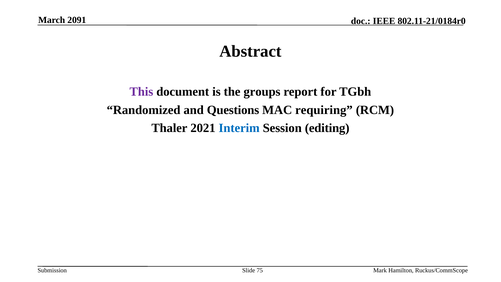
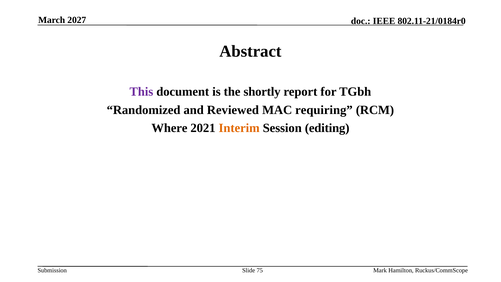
2091: 2091 -> 2027 (77, 20)
groups: groups -> shortly (262, 92)
Questions: Questions -> Reviewed (233, 110)
Thaler: Thaler -> Where (169, 128)
Interim colour: blue -> orange (239, 128)
